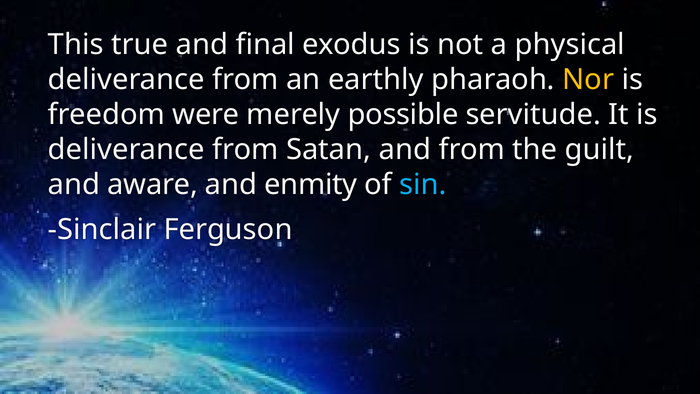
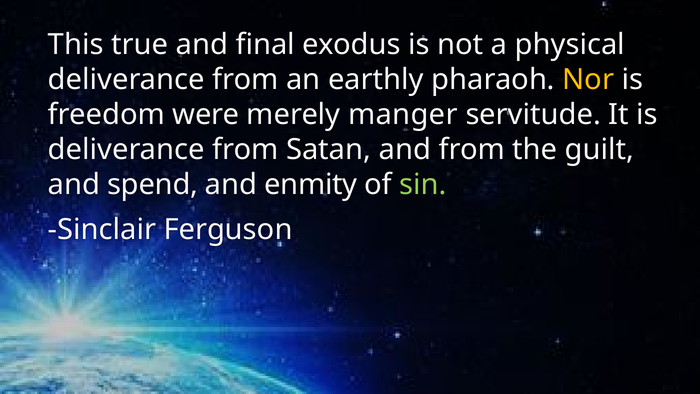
possible: possible -> manger (403, 114)
aware: aware -> spend (153, 184)
sin colour: light blue -> light green (423, 184)
